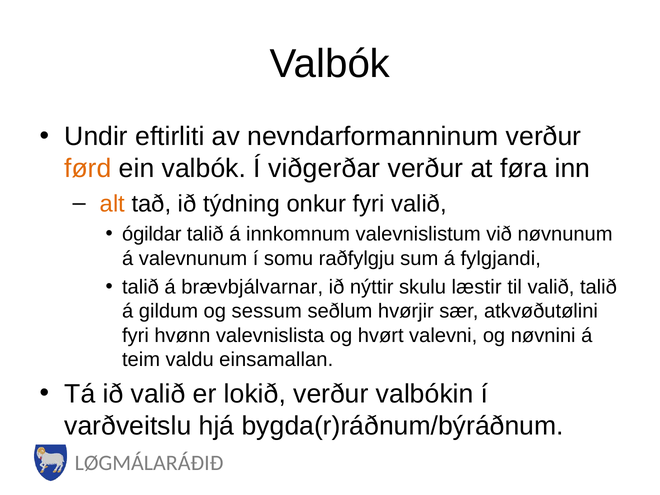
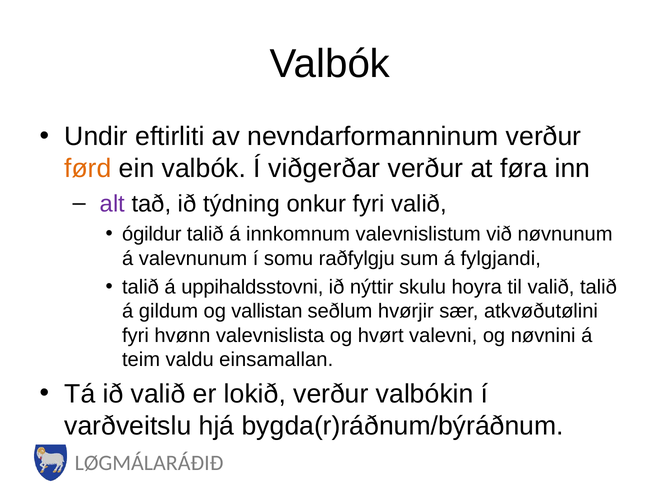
alt colour: orange -> purple (112, 204)
ógildar: ógildar -> ógildur (152, 234)
brævbjálvarnar: brævbjálvarnar -> uppihaldsstovni (252, 287)
læstir: læstir -> hoyra (477, 287)
sessum: sessum -> vallistan (267, 311)
